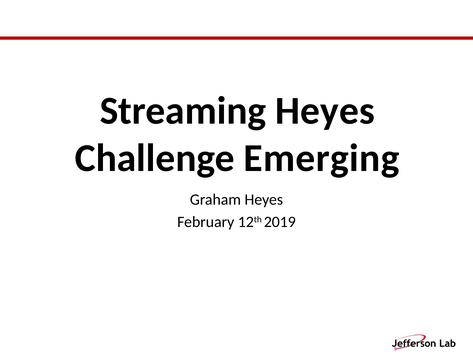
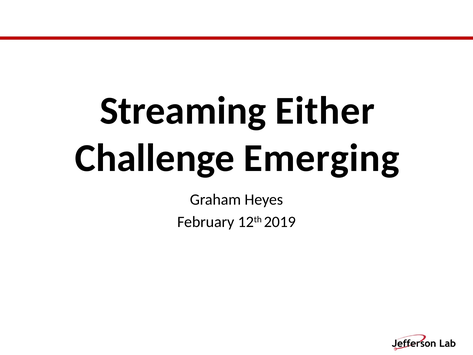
Streaming Heyes: Heyes -> Either (325, 111)
